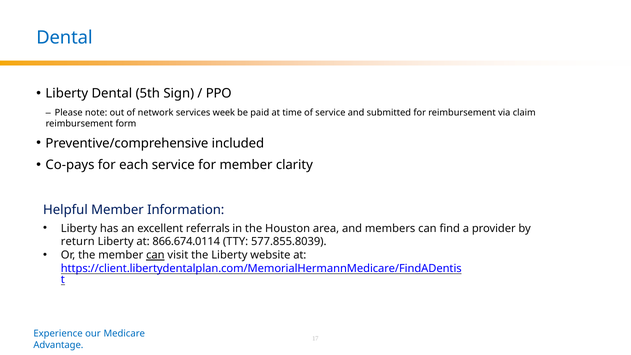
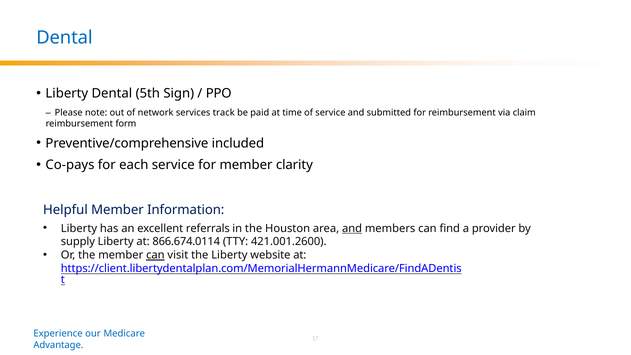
week: week -> track (224, 113)
and underline: none -> present (352, 228)
return: return -> supply (78, 242)
577.855.8039: 577.855.8039 -> 421.001.2600 (289, 242)
